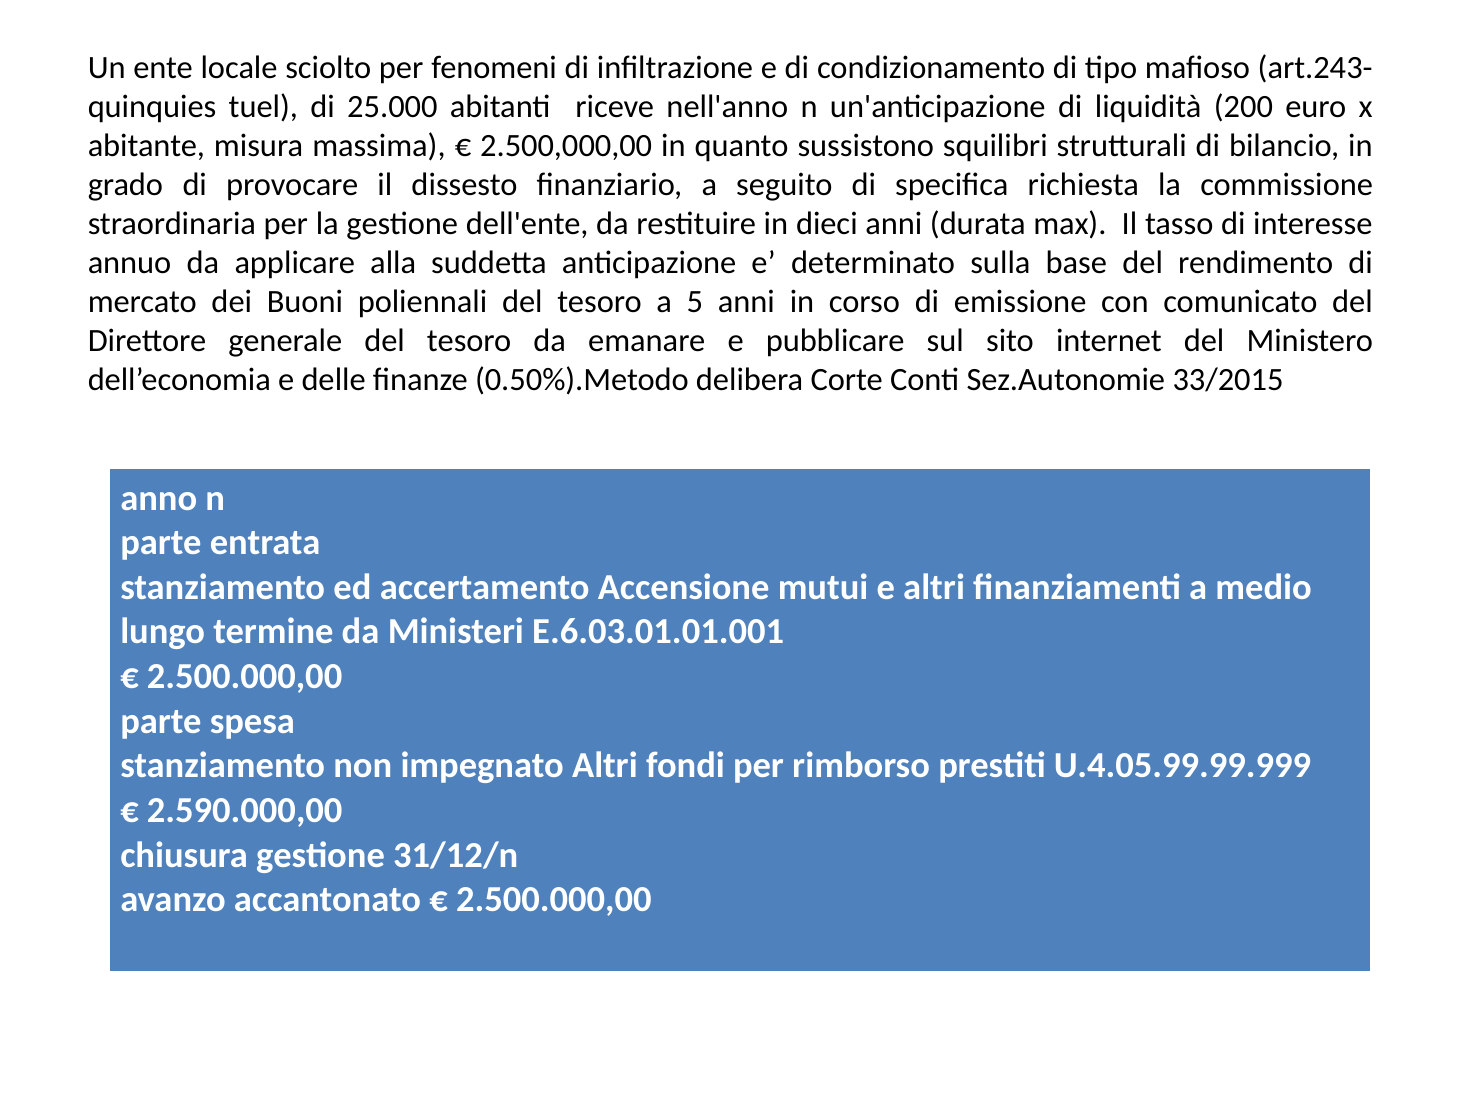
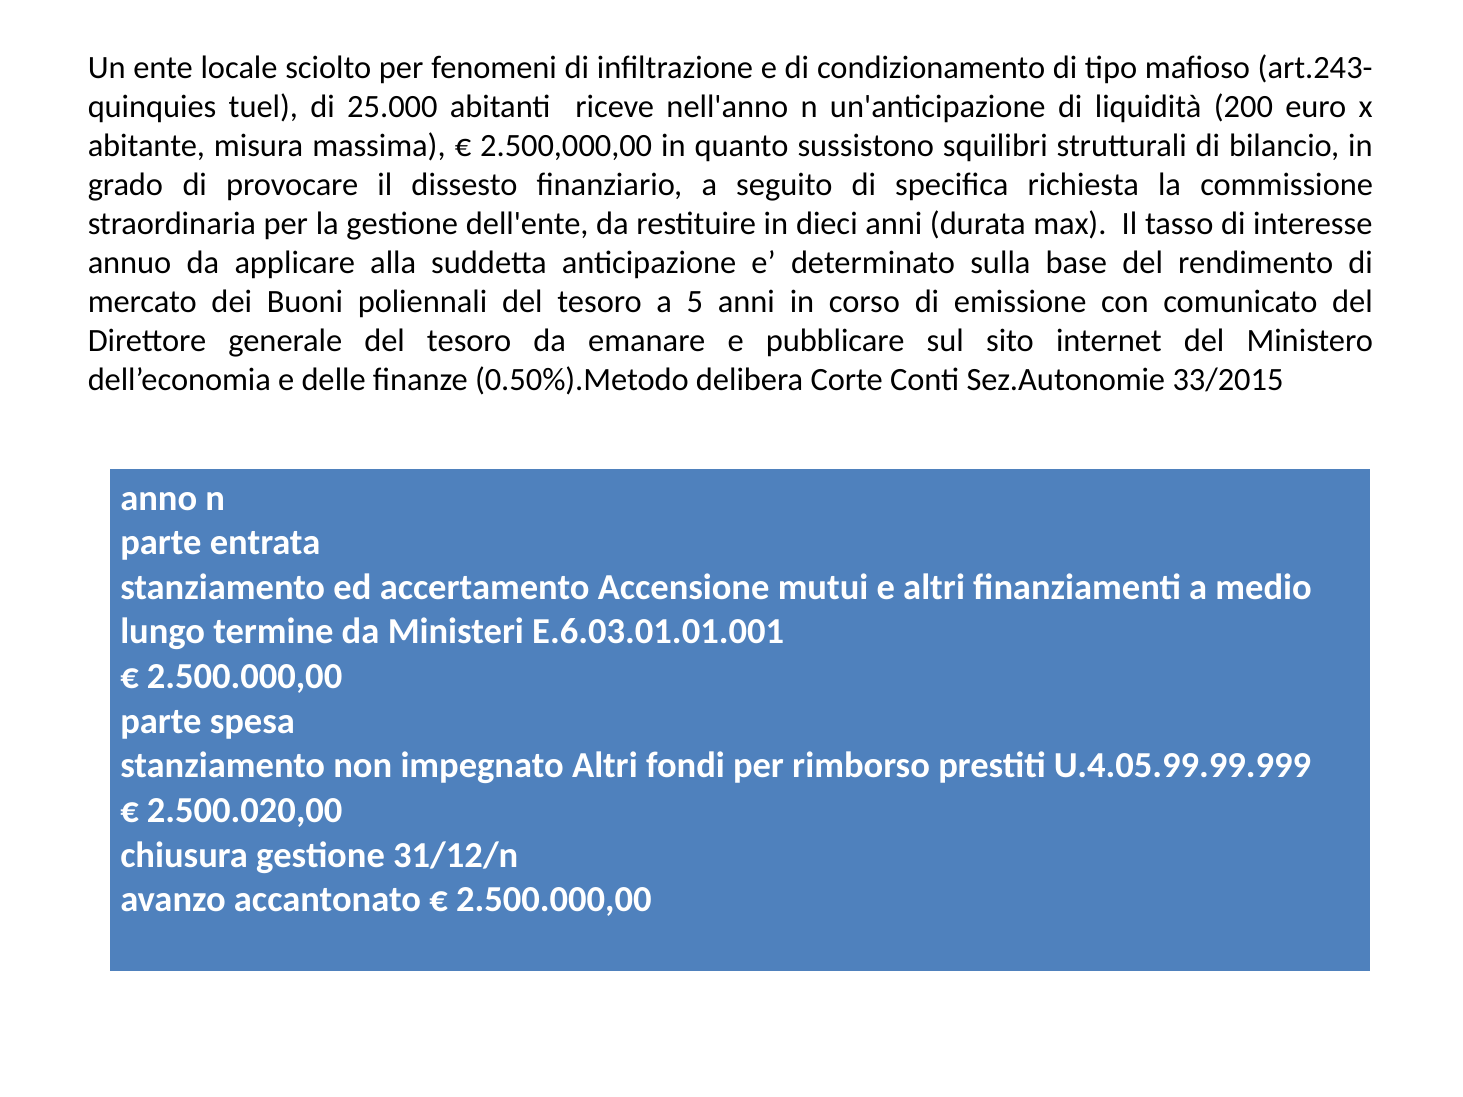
2.590.000,00: 2.590.000,00 -> 2.500.020,00 (245, 811)
